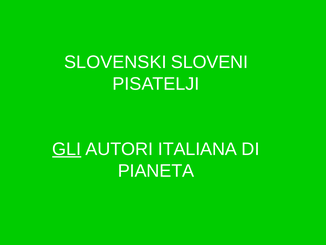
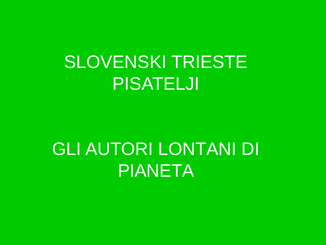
SLOVENI: SLOVENI -> TRIESTE (209, 62)
GLI underline: present -> none (67, 149)
ITALIANA: ITALIANA -> LONTANI (197, 149)
